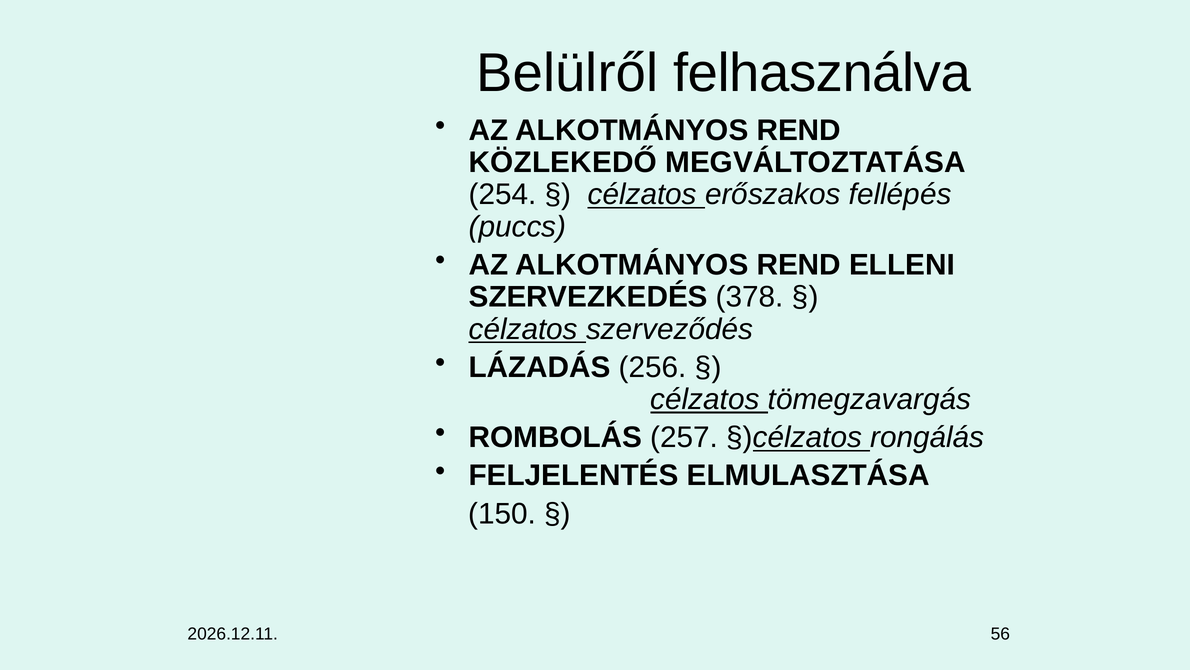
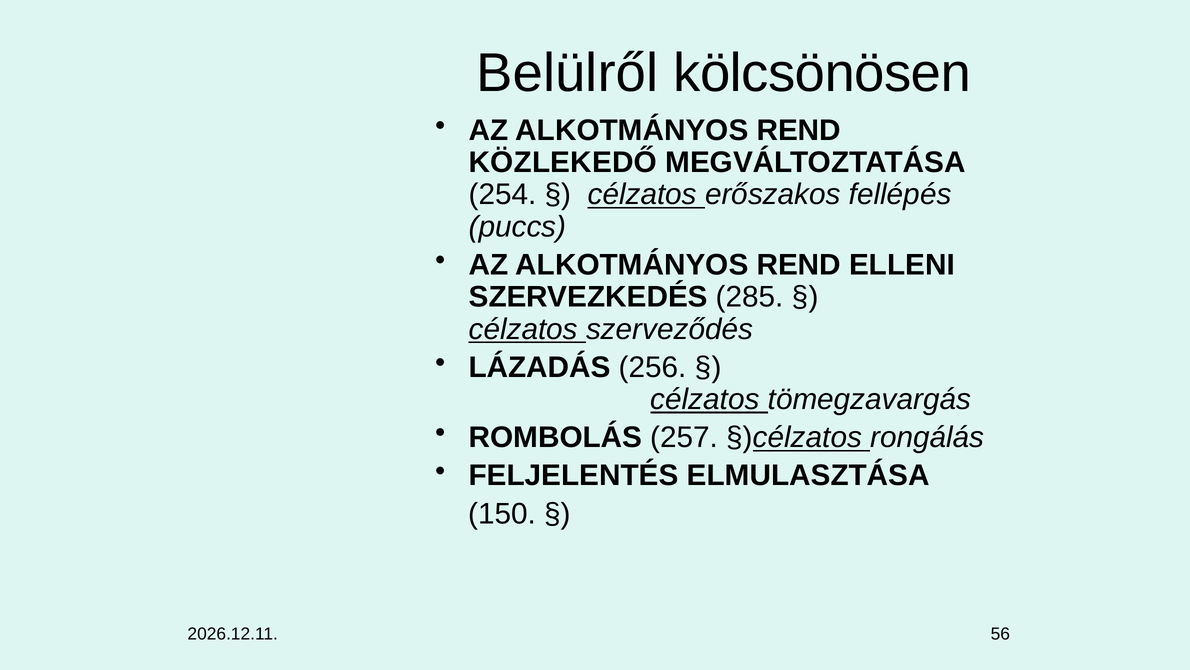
felhasználva: felhasználva -> kölcsönösen (822, 73)
378: 378 -> 285 (750, 297)
